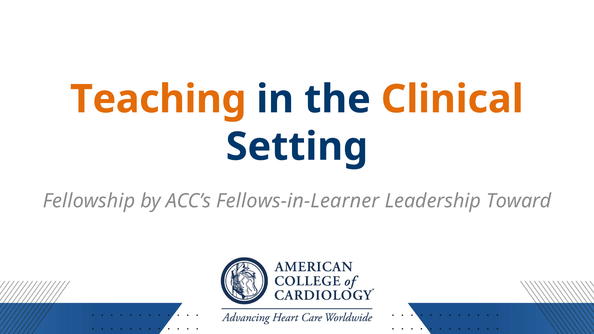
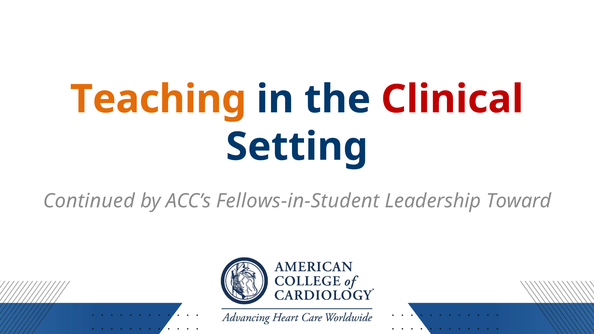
Clinical colour: orange -> red (452, 99)
Fellowship: Fellowship -> Continued (89, 201)
Fellows-in-Learner: Fellows-in-Learner -> Fellows-in-Student (298, 201)
